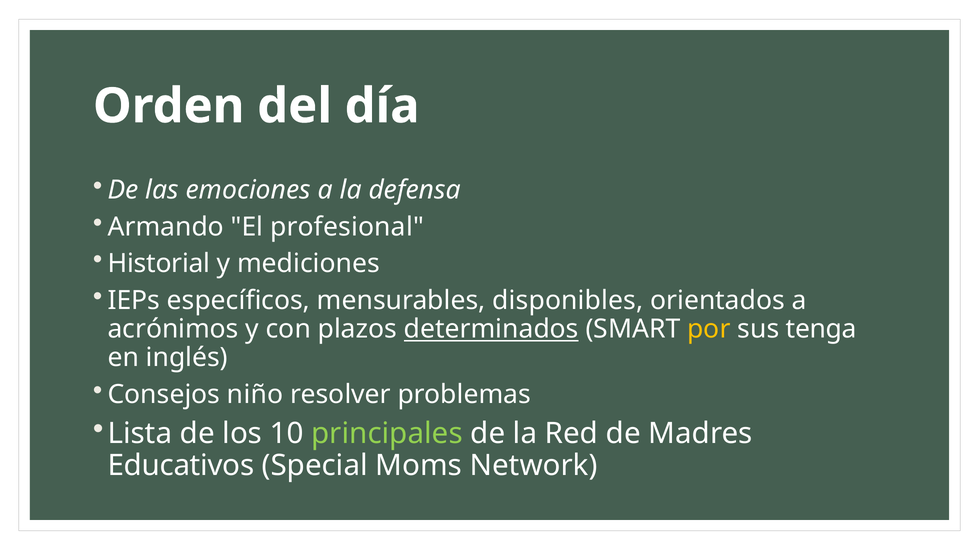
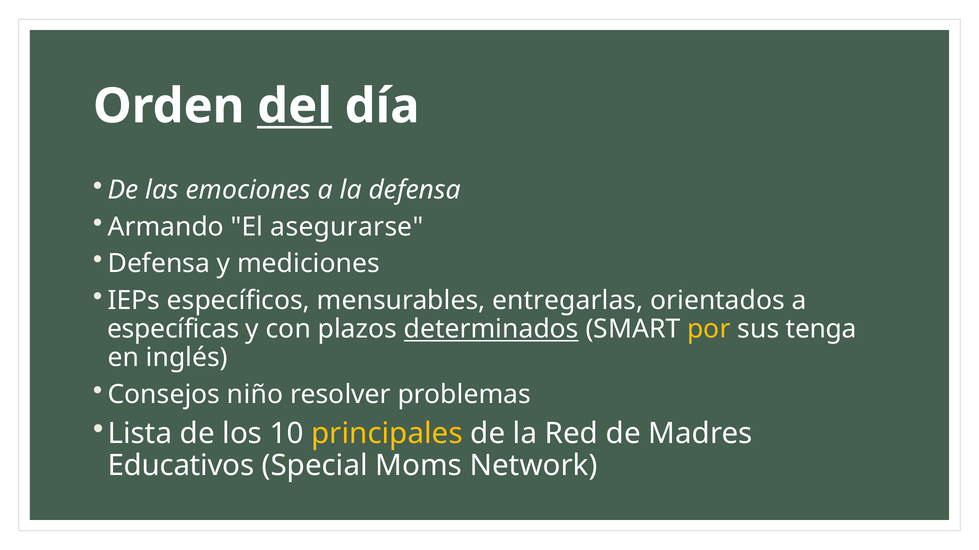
del underline: none -> present (295, 106)
profesional: profesional -> asegurarse (347, 227)
Historial: Historial -> Defensa (159, 264)
disponibles: disponibles -> entregarlas (568, 301)
acrónimos: acrónimos -> específicas (173, 330)
principales colour: light green -> yellow (387, 434)
